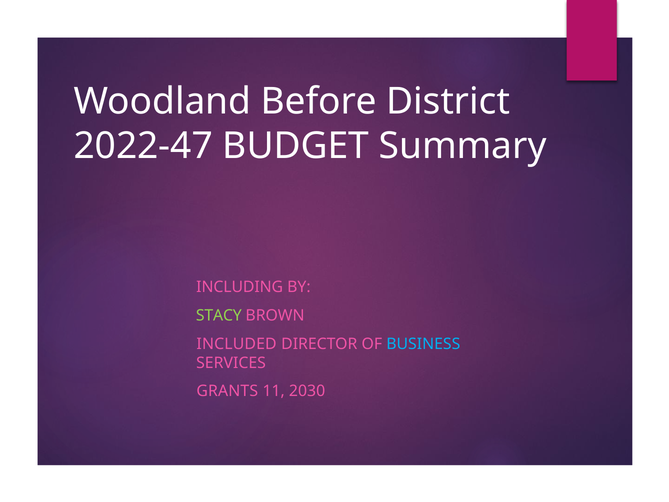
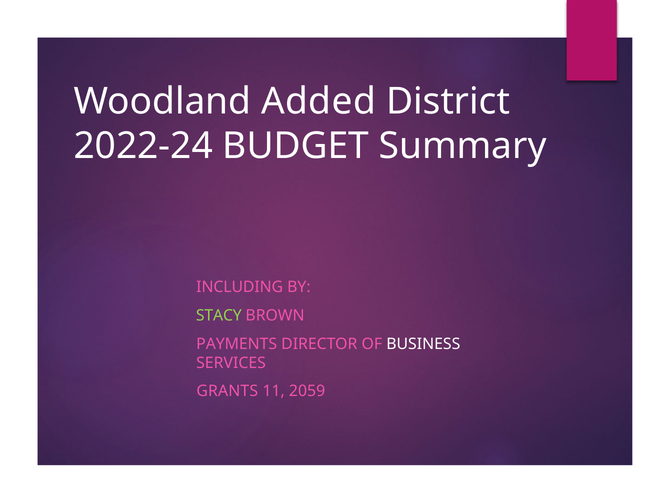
Before: Before -> Added (319, 101)
2022-47: 2022-47 -> 2022-24 (143, 146)
INCLUDED: INCLUDED -> PAYMENTS (237, 344)
BUSINESS colour: light blue -> white (423, 344)
2030: 2030 -> 2059 (307, 391)
